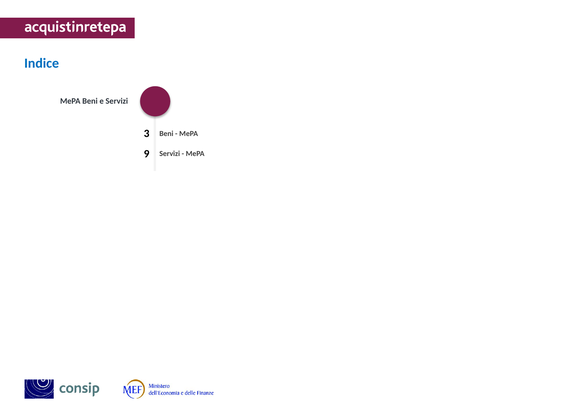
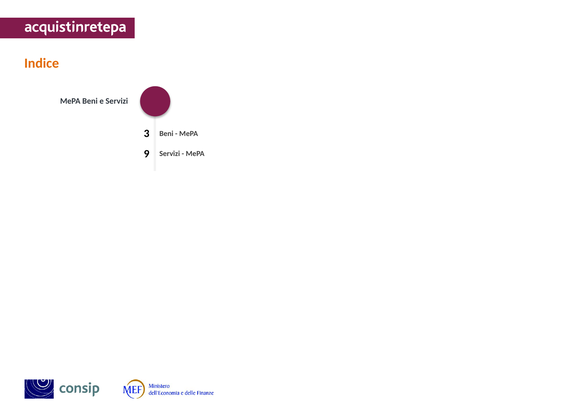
Indice colour: blue -> orange (42, 63)
